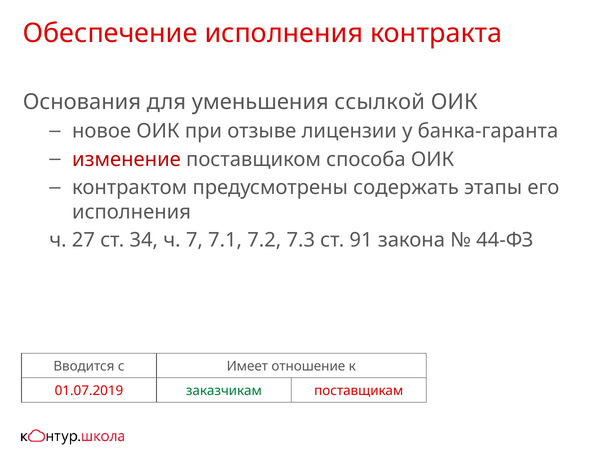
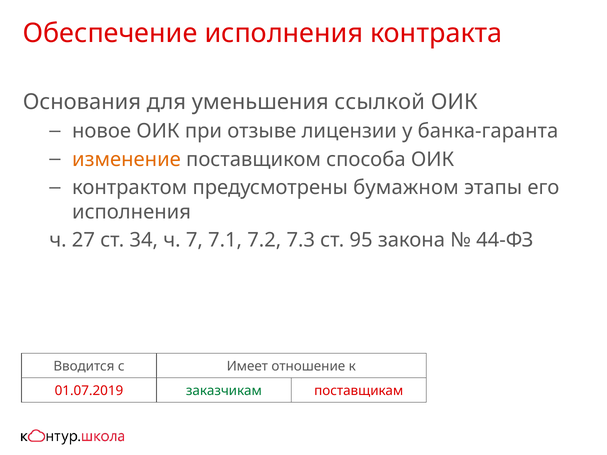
изменение colour: red -> orange (126, 159)
содержать: содержать -> бумажном (406, 188)
91: 91 -> 95 (361, 240)
